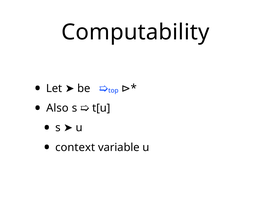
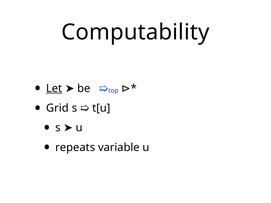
Let underline: none -> present (54, 88)
Also: Also -> Grid (57, 108)
context: context -> repeats (75, 148)
